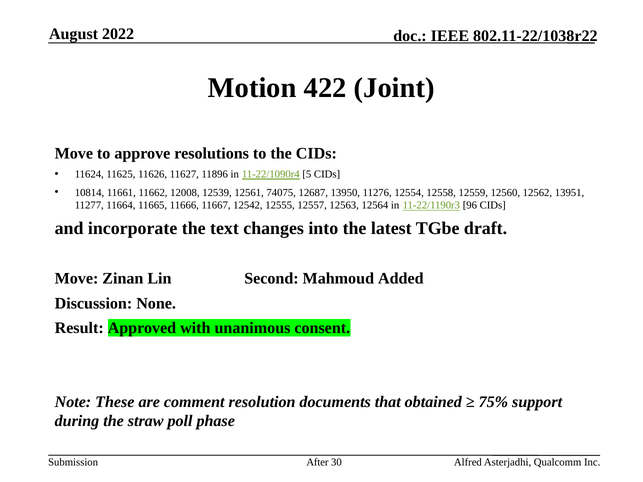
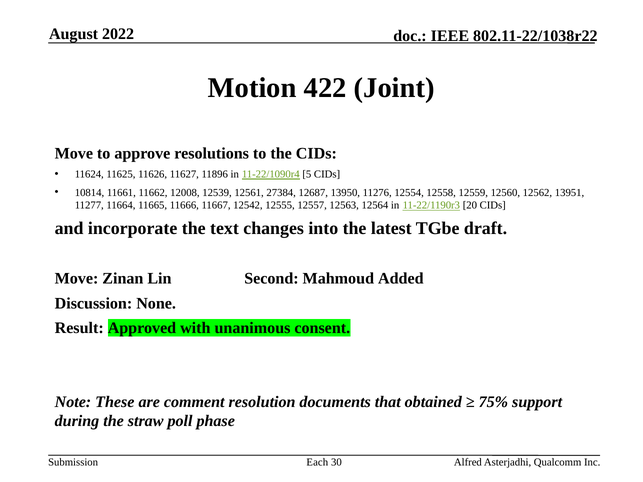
74075: 74075 -> 27384 (281, 193)
96: 96 -> 20 (470, 205)
After: After -> Each (317, 463)
